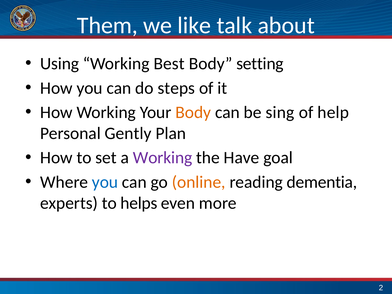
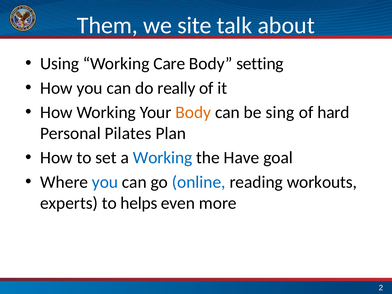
like: like -> site (194, 25)
Best: Best -> Care (169, 64)
steps: steps -> really (176, 88)
help: help -> hard (333, 112)
Gently: Gently -> Pilates (128, 133)
Working colour: purple -> blue (163, 158)
online colour: orange -> blue (199, 182)
dementia: dementia -> workouts (322, 182)
